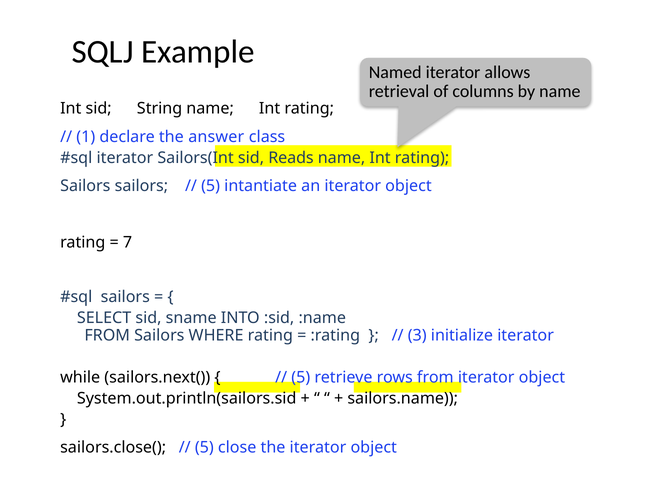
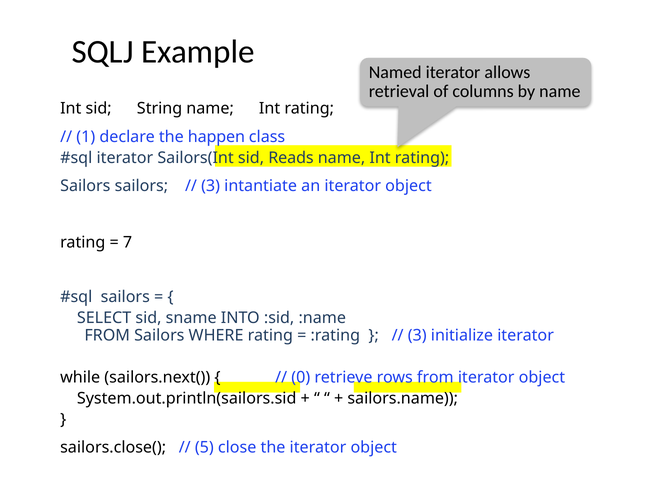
answer: answer -> happen (216, 137)
5: 5 -> 3 (211, 186)
5: 5 -> 0 (301, 377)
